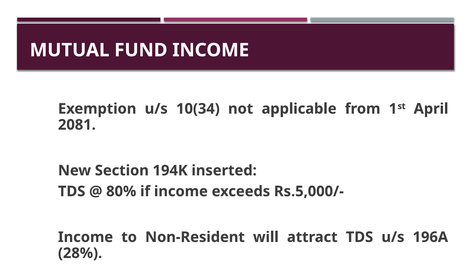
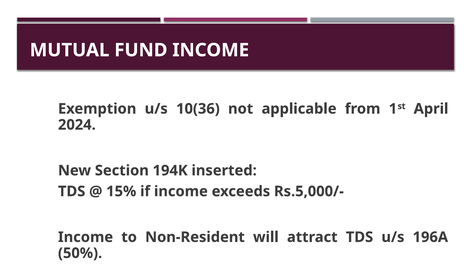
10(34: 10(34 -> 10(36 (198, 109)
2081: 2081 -> 2024 (77, 125)
80%: 80% -> 15% (121, 191)
28%: 28% -> 50% (80, 253)
